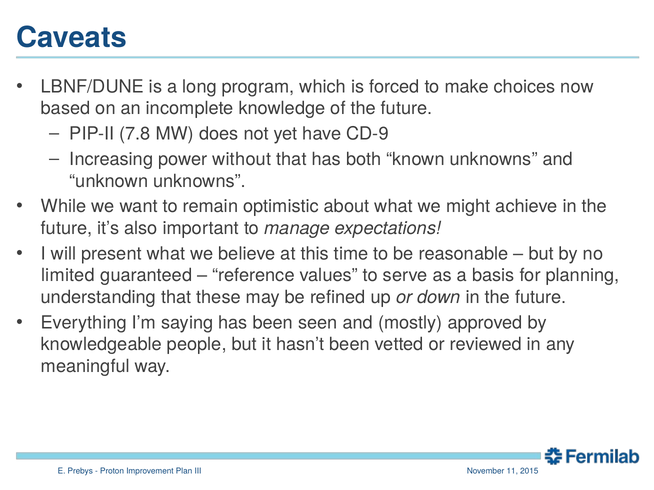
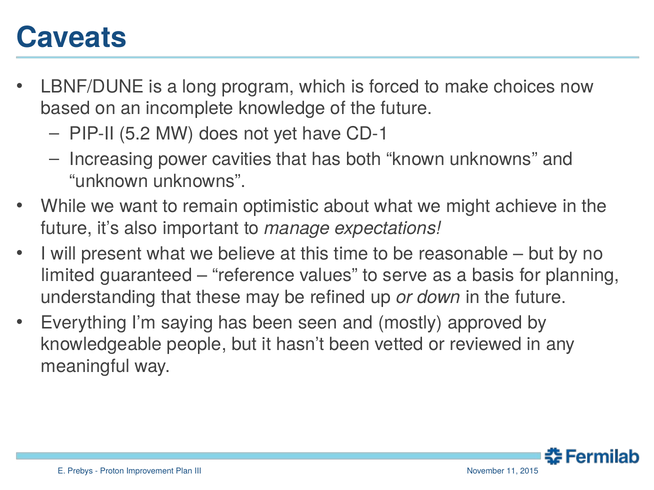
7.8: 7.8 -> 5.2 (135, 134)
CD-9: CD-9 -> CD-1 (367, 134)
without: without -> cavities (242, 159)
